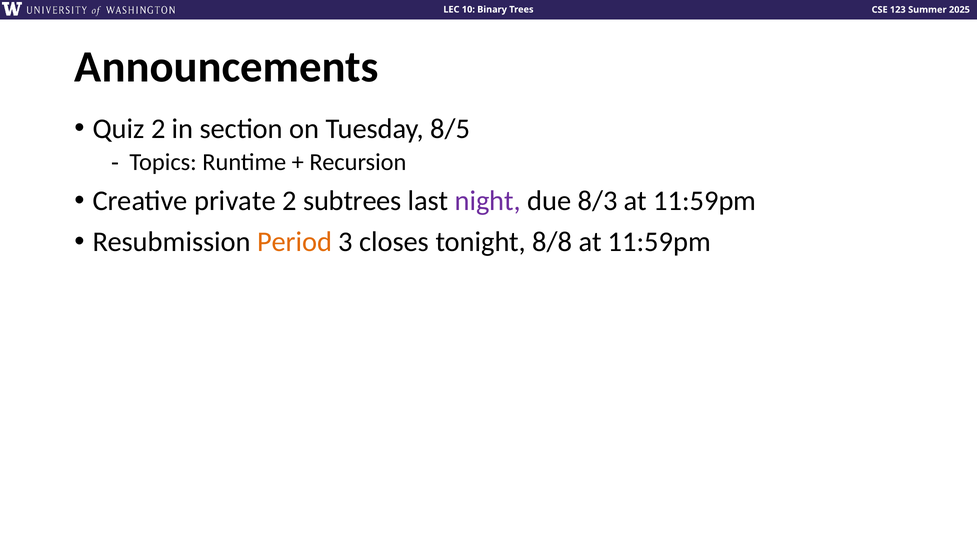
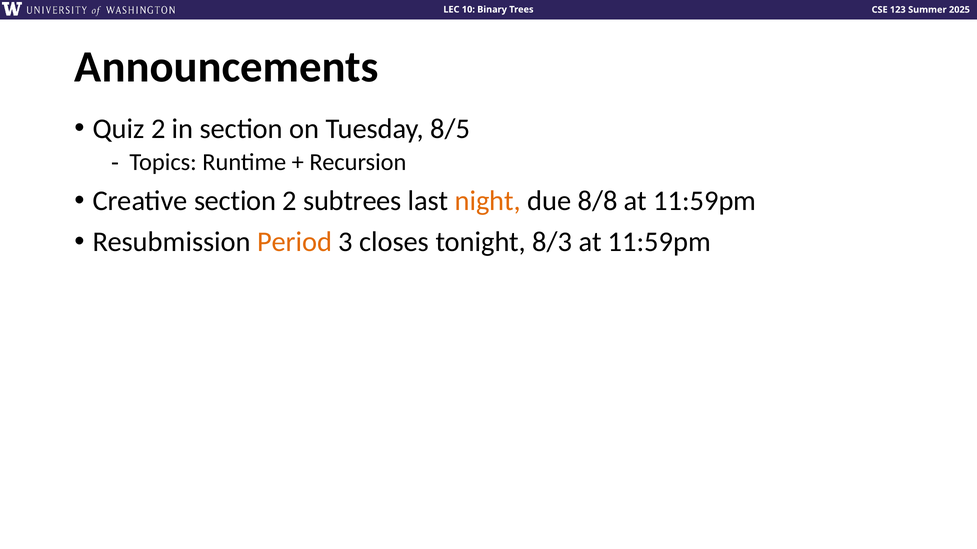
Creative private: private -> section (235, 201)
night colour: purple -> orange (488, 201)
8/3: 8/3 -> 8/8 (598, 201)
8/8: 8/8 -> 8/3 (552, 242)
